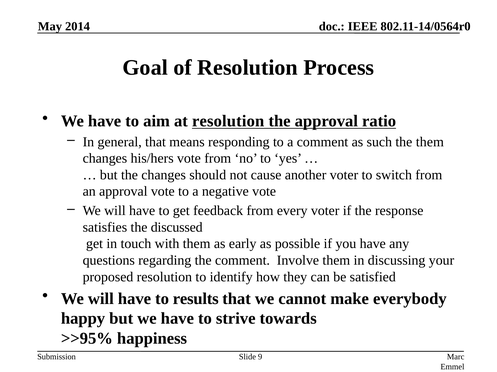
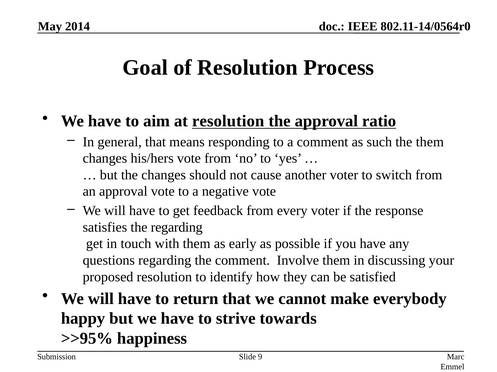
the discussed: discussed -> regarding (177, 228)
results: results -> return (196, 299)
